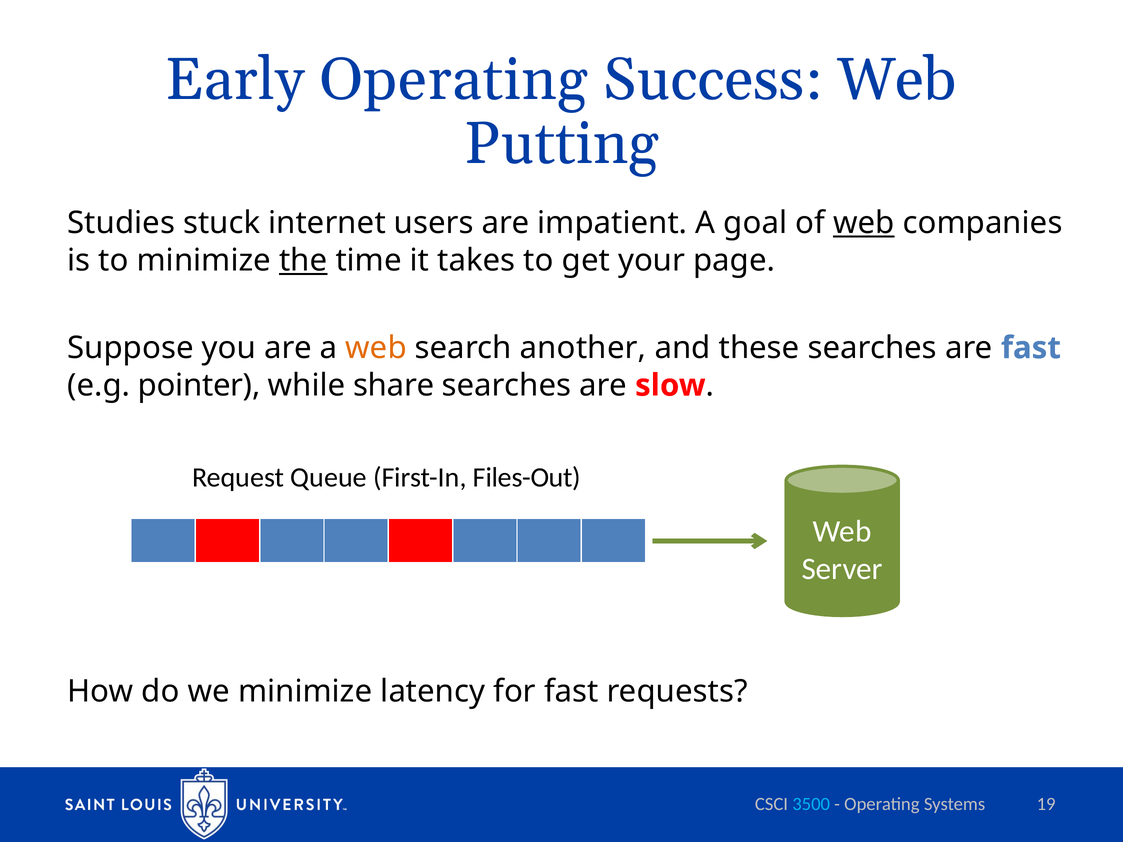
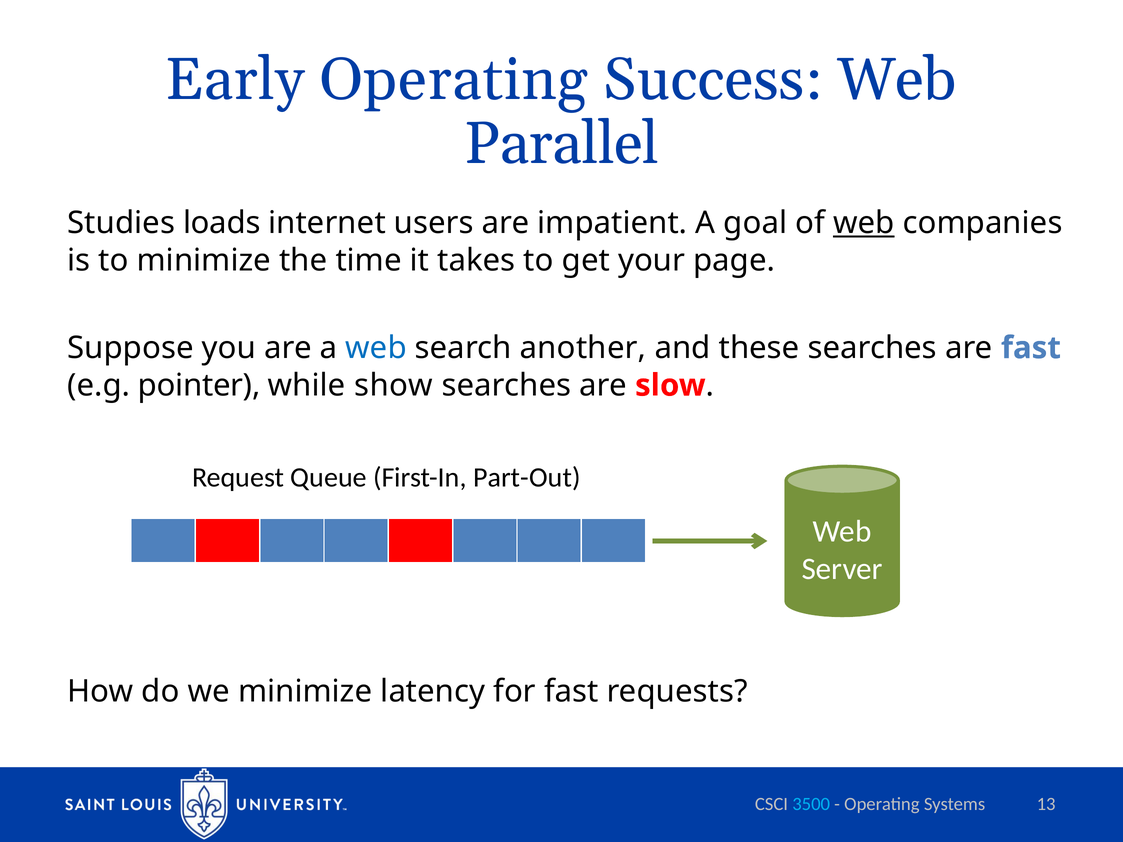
Putting: Putting -> Parallel (562, 144)
stuck: stuck -> loads (222, 223)
the underline: present -> none (303, 261)
web colour: orange -> blue (376, 348)
share: share -> show (394, 386)
Files-Out: Files-Out -> Part-Out (527, 478)
19: 19 -> 13 (1046, 804)
